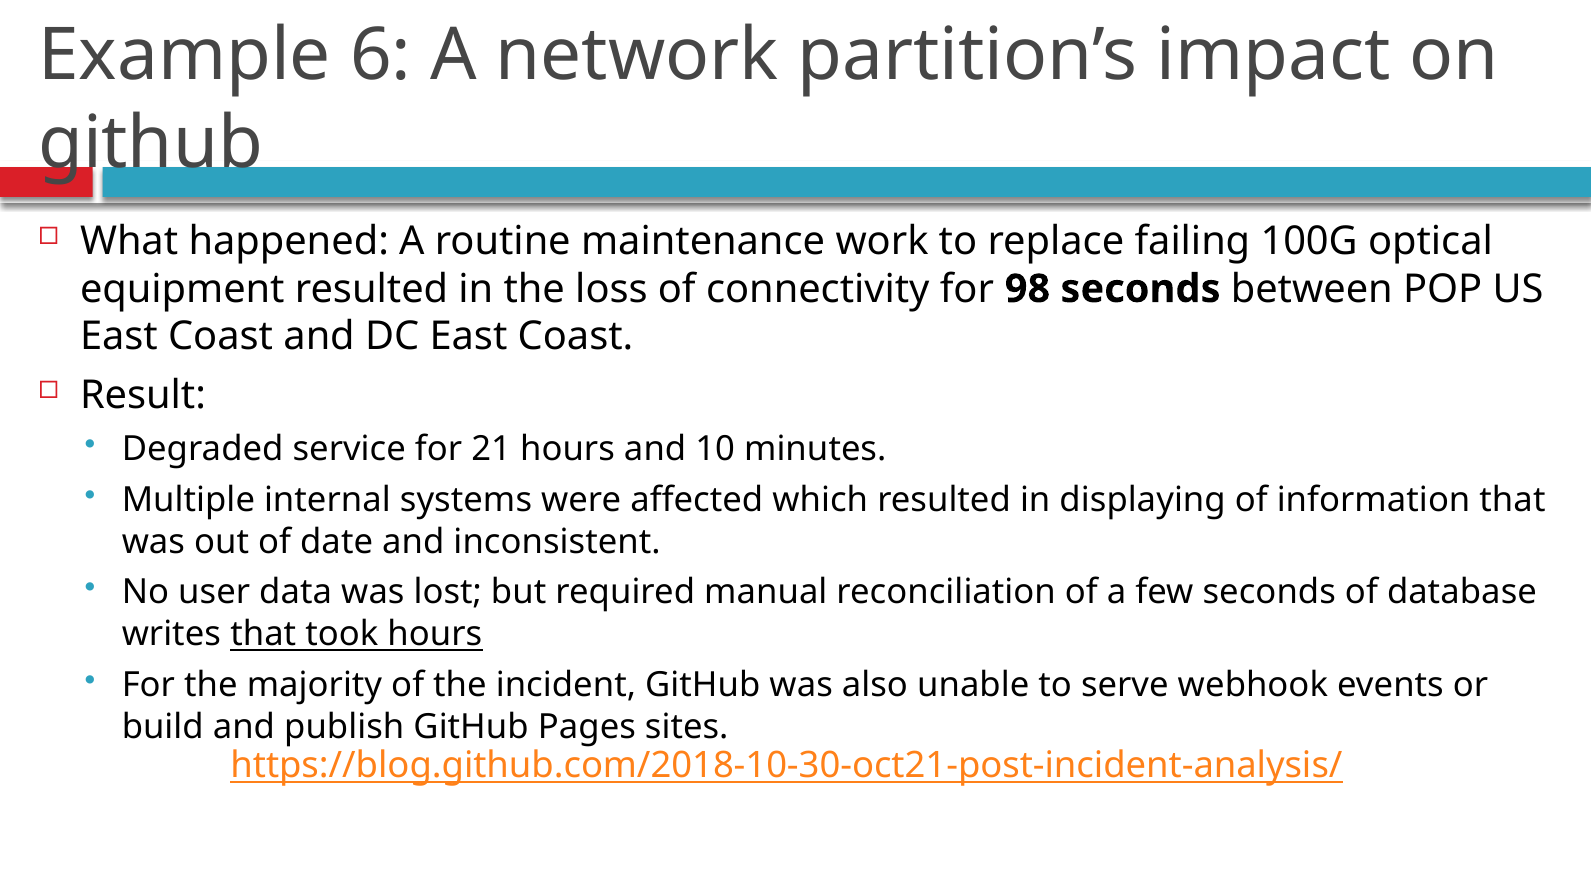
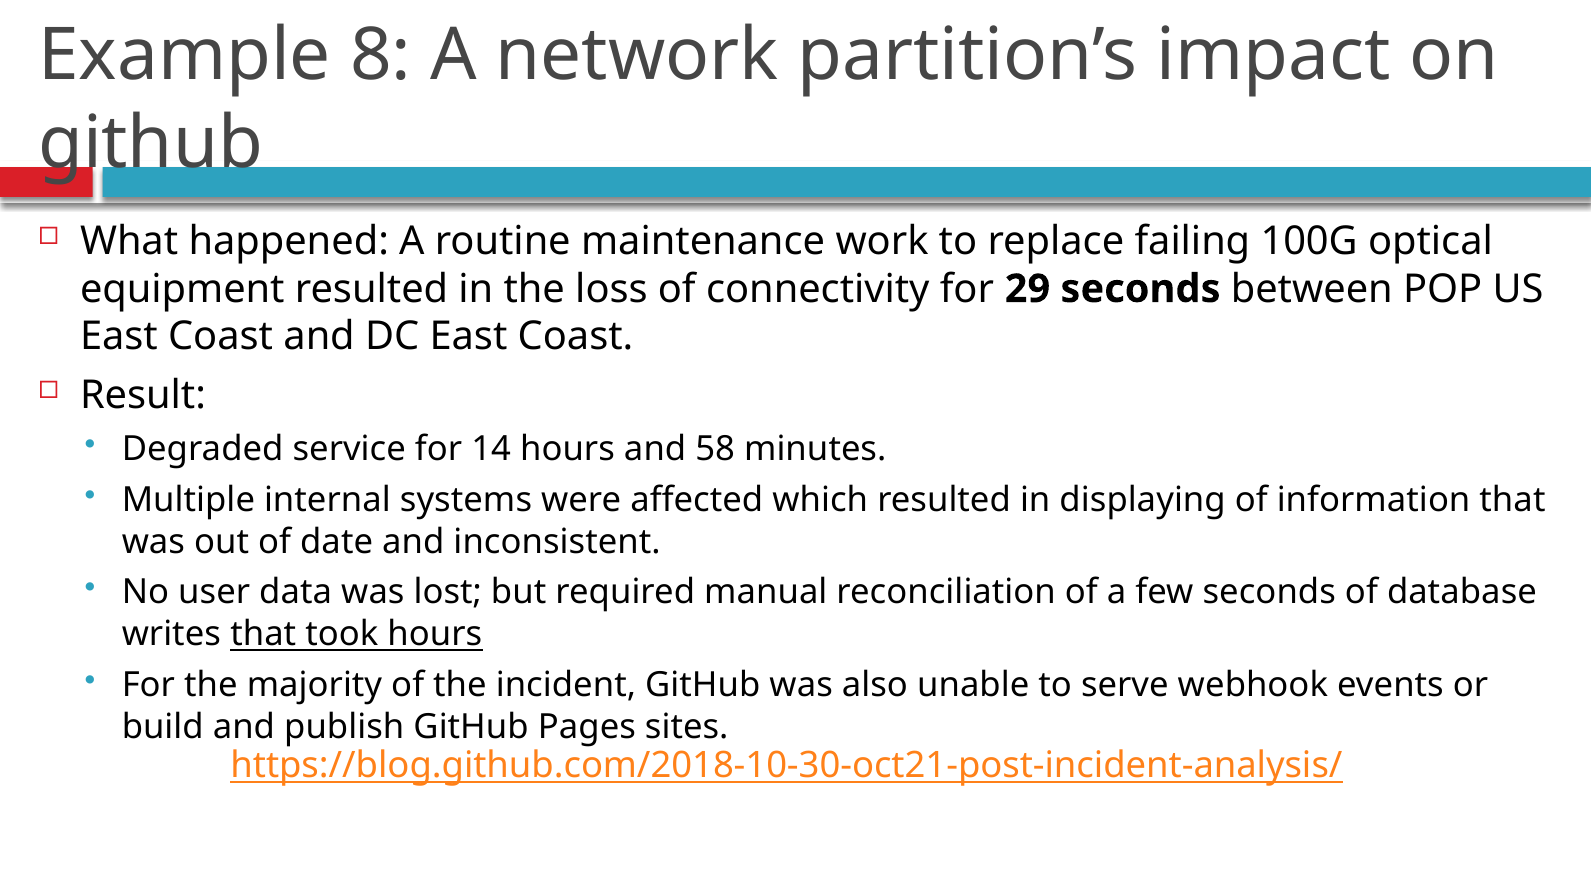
6: 6 -> 8 (381, 56)
98: 98 -> 29 (1028, 289)
21: 21 -> 14 (491, 449)
10: 10 -> 58 (715, 449)
